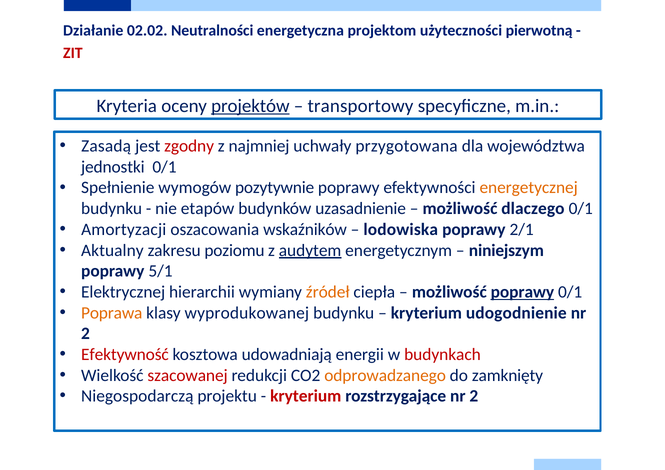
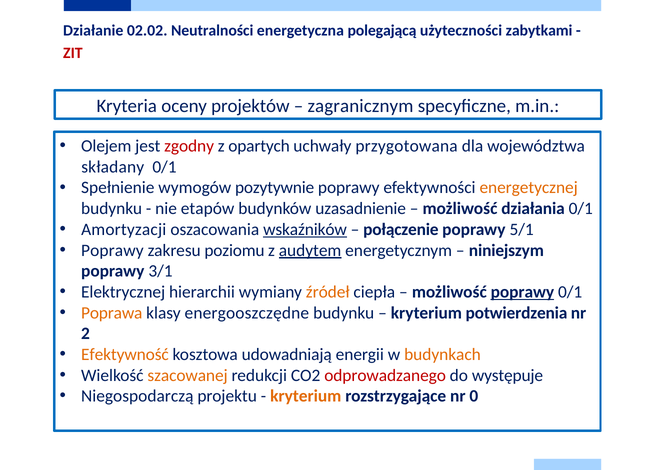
projektom: projektom -> polegającą (382, 30)
pierwotną: pierwotną -> zabytkami (539, 30)
projektów underline: present -> none (250, 106)
transportowy: transportowy -> zagranicznym (360, 106)
Zasadą: Zasadą -> Olejem (106, 146)
najmniej: najmniej -> opartych (259, 146)
jednostki: jednostki -> składany (113, 167)
dlaczego: dlaczego -> działania (533, 209)
wskaźników underline: none -> present (305, 230)
lodowiska: lodowiska -> połączenie (401, 230)
2/1: 2/1 -> 5/1 (522, 230)
Aktualny: Aktualny -> Poprawy (112, 250)
5/1: 5/1 -> 3/1 (161, 271)
wyprodukowanej: wyprodukowanej -> energooszczędne (247, 313)
udogodnienie: udogodnienie -> potwierdzenia (516, 313)
Efektywność colour: red -> orange (125, 355)
budynkach colour: red -> orange (442, 355)
szacowanej colour: red -> orange (188, 375)
odprowadzanego colour: orange -> red (385, 375)
zamknięty: zamknięty -> występuje (507, 375)
kryterium colour: red -> orange (306, 396)
rozstrzygające nr 2: 2 -> 0 (474, 396)
